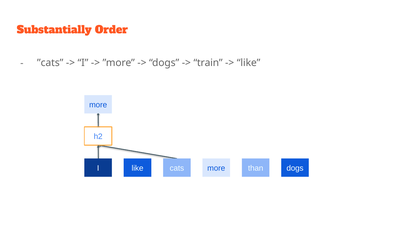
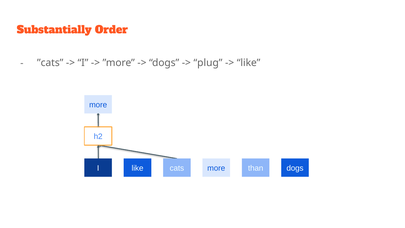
train: train -> plug (208, 63)
